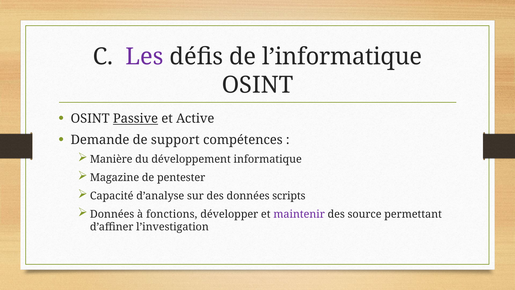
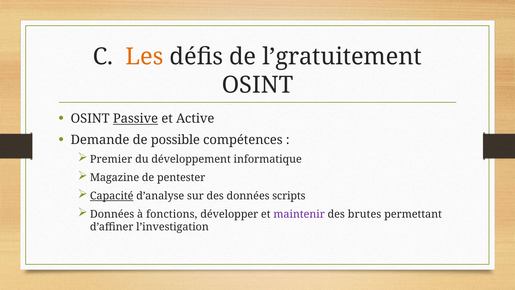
Les colour: purple -> orange (144, 57)
l’informatique: l’informatique -> l’gratuitement (342, 57)
support: support -> possible (175, 140)
Manière: Manière -> Premier (111, 159)
Capacité underline: none -> present (112, 196)
source: source -> brutes (365, 214)
